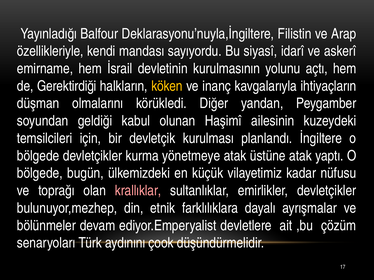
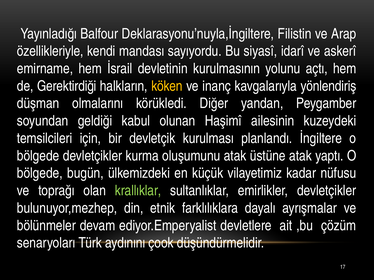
ihtiyaçların: ihtiyaçların -> yönlendiriş (328, 86)
yönetmeye: yönetmeye -> oluşumunu (191, 156)
krallıklar colour: pink -> light green (138, 191)
